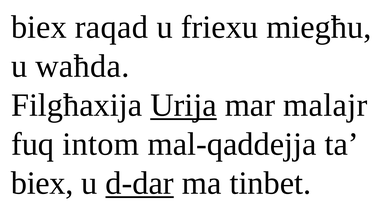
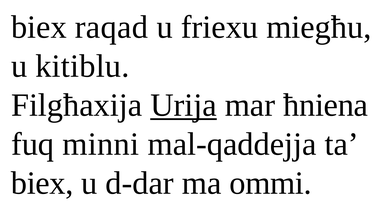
waħda: waħda -> kitiblu (82, 66)
malajr: malajr -> ħniena (326, 105)
intom: intom -> minni (101, 144)
d-dar underline: present -> none (140, 183)
tinbet: tinbet -> ommi (271, 183)
